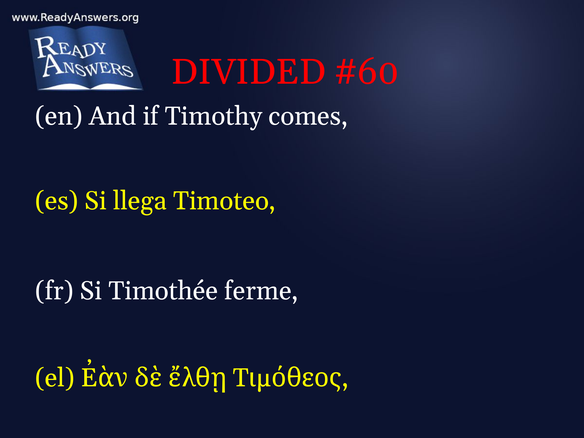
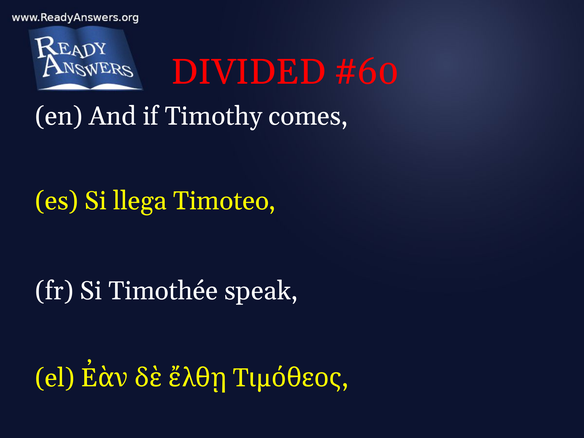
ferme: ferme -> speak (261, 291)
